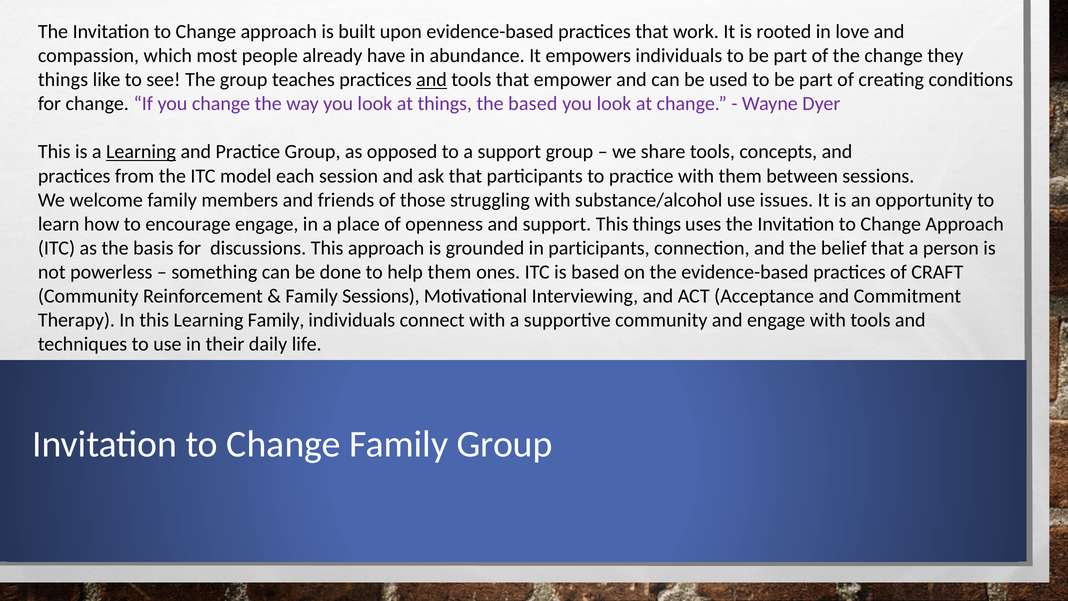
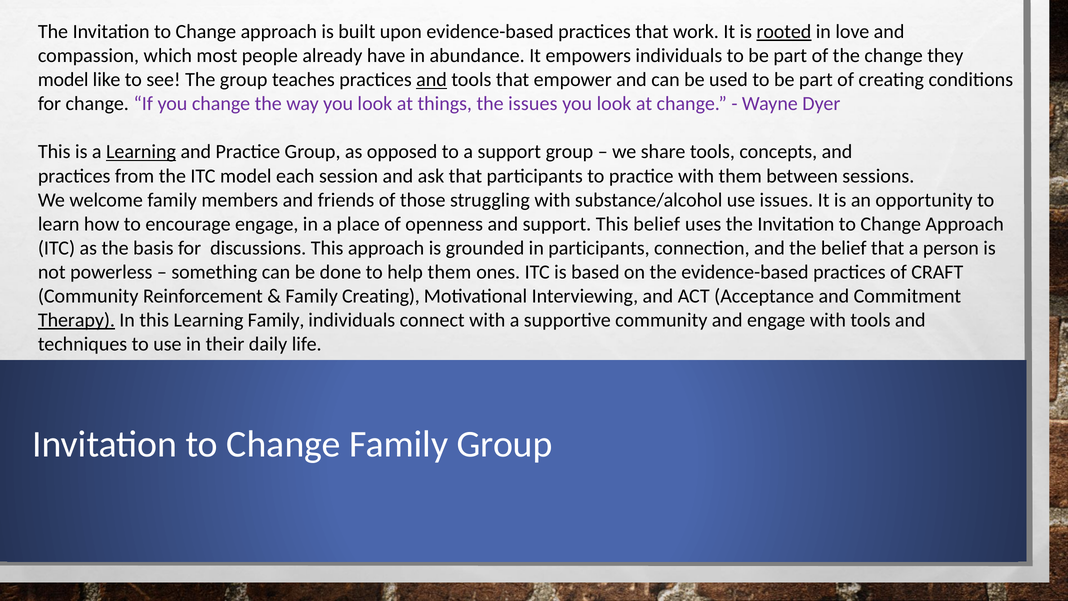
rooted underline: none -> present (784, 32)
things: things -> model (63, 80)
the based: based -> issues (533, 104)
This things: things -> belief (657, 224)
Family Sessions: Sessions -> Creating (381, 296)
Therapy underline: none -> present (76, 320)
